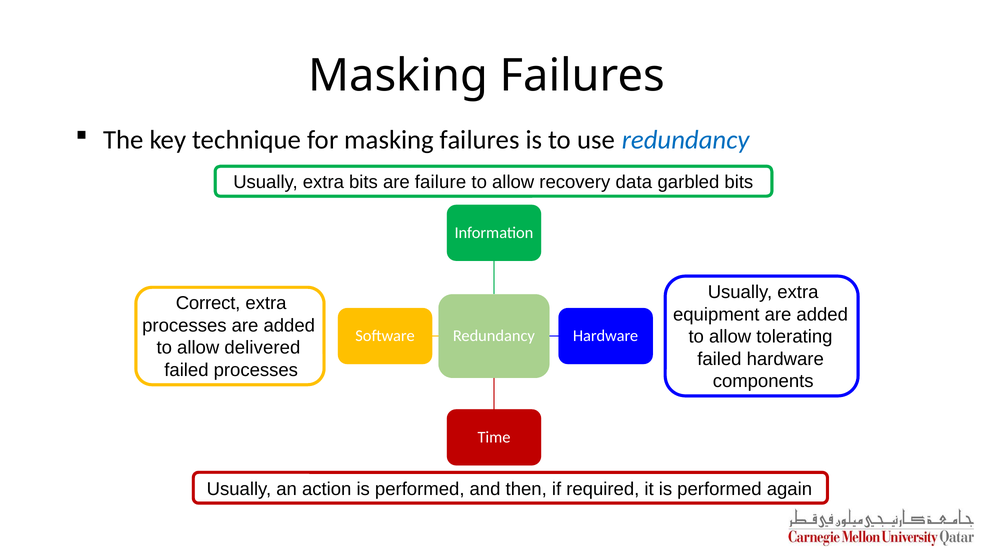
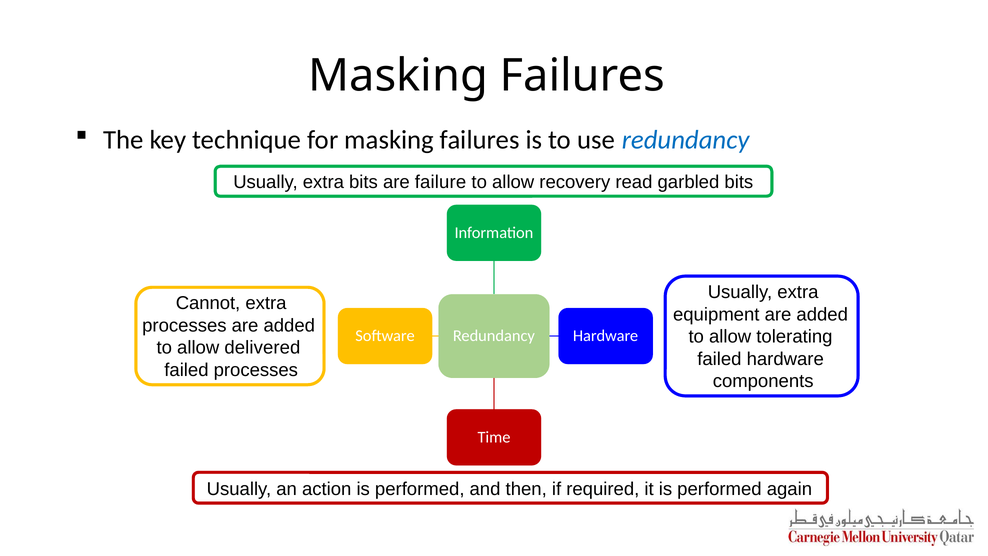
data: data -> read (634, 182)
Correct: Correct -> Cannot (208, 303)
